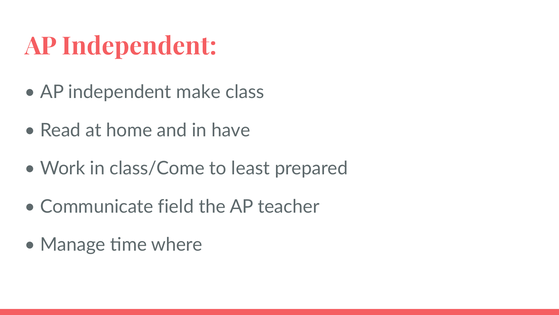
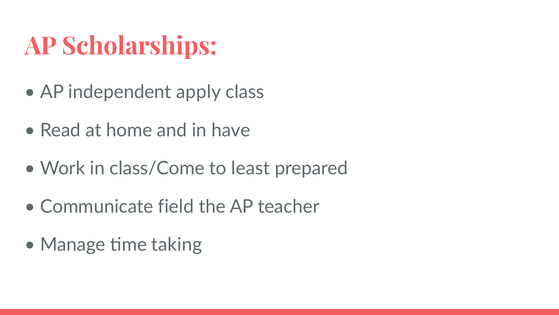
Independent: Independent -> Scholarships (139, 46)
make: make -> apply (198, 92)
where: where -> taking (177, 244)
